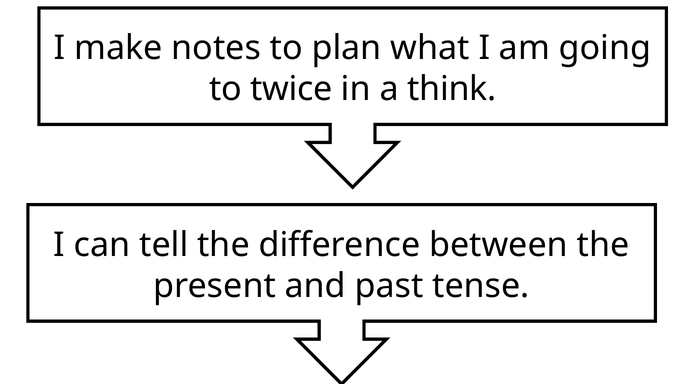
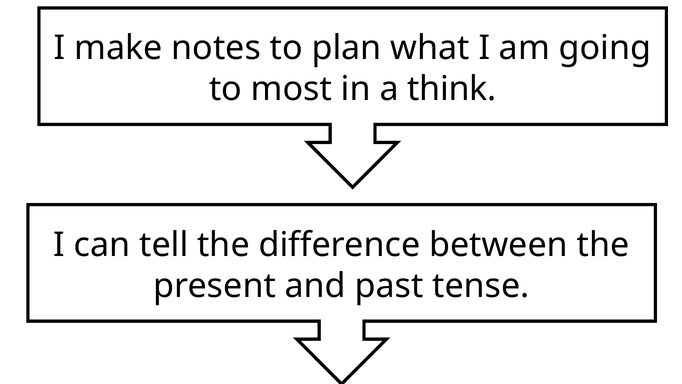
twice: twice -> most (291, 89)
